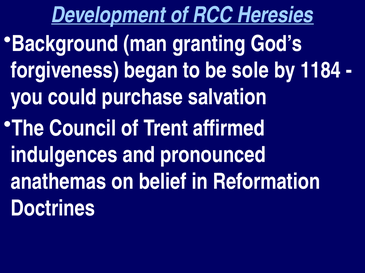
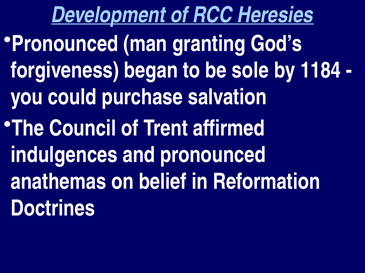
Background: Background -> Pronounced (65, 44)
